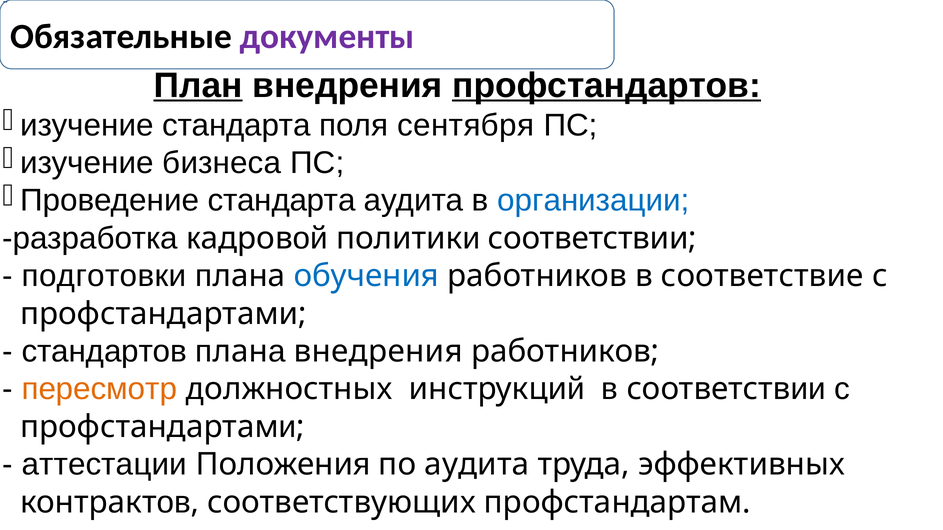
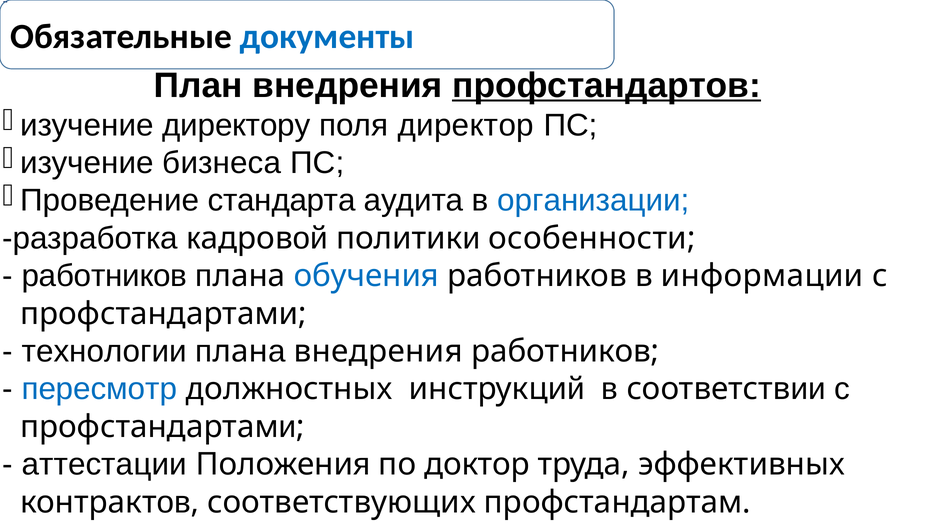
документы colour: purple -> blue (327, 37)
План underline: present -> none (198, 85)
изучение стандарта: стандарта -> директору (236, 125)
сентября: сентября -> директор (466, 125)
соответствии: соответствии -> особенности (592, 238)
подготовки: подготовки -> работников (104, 276)
соответствие: соответствие -> информации (762, 276)
стандартов: стандартов -> технологии (104, 352)
пересмотр colour: orange -> blue (99, 389)
по аудита: аудита -> доктор (477, 465)
